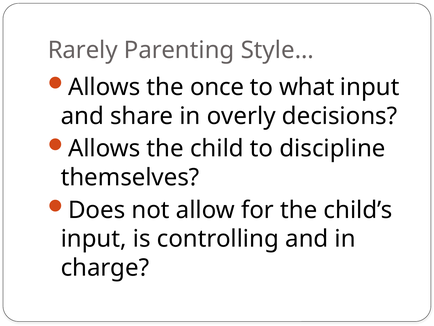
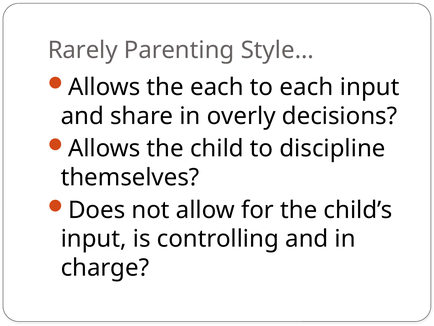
the once: once -> each (217, 87)
to what: what -> each (307, 87)
